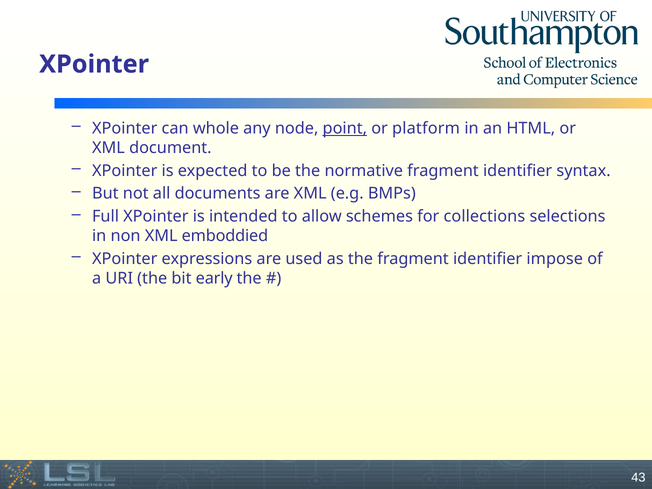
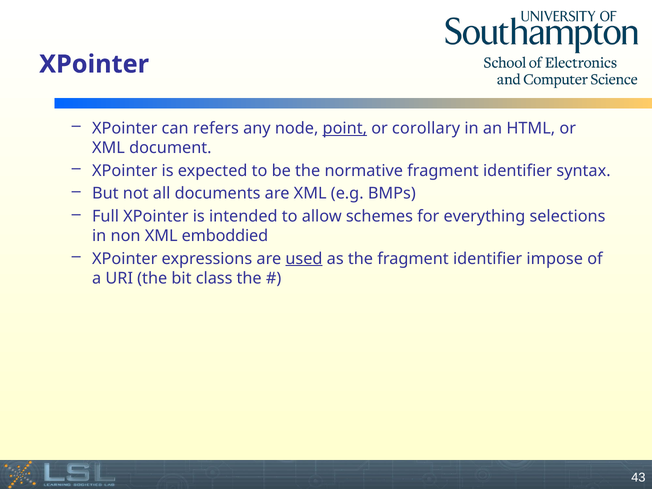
whole: whole -> refers (216, 128)
platform: platform -> corollary (426, 128)
collections: collections -> everything (484, 216)
used underline: none -> present (304, 259)
early: early -> class (214, 278)
